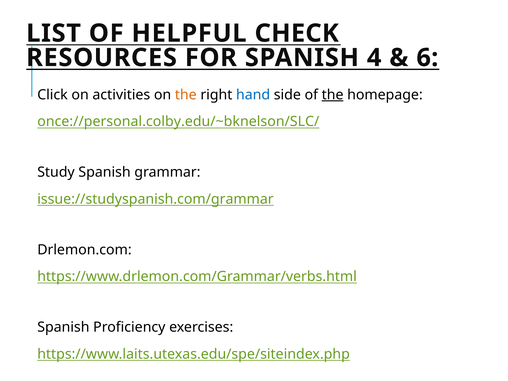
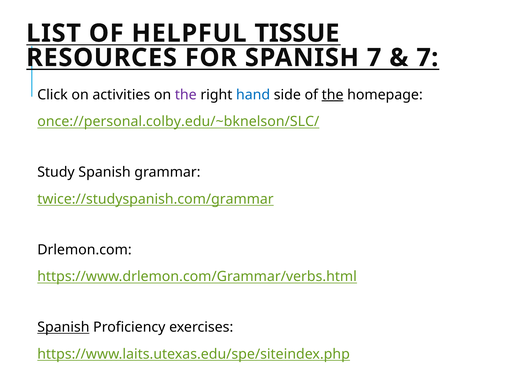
CHECK: CHECK -> TISSUE (297, 33)
SPANISH 4: 4 -> 7 (374, 58)
6: 6 -> 7 (427, 58)
the colour: orange -> purple (186, 95)
issue://studyspanish.com/grammar: issue://studyspanish.com/grammar -> twice://studyspanish.com/grammar (155, 199)
Spanish underline: none -> present (63, 327)
